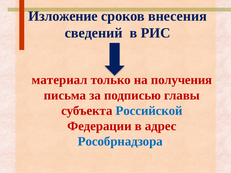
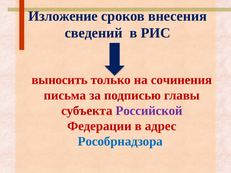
материал: материал -> выносить (60, 80)
получения: получения -> сочинения (181, 80)
Российской colour: blue -> purple (149, 111)
